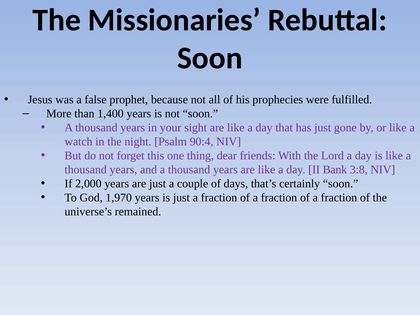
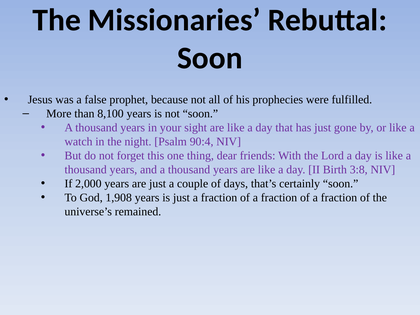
1,400: 1,400 -> 8,100 (111, 114)
Bank: Bank -> Birth (335, 170)
1,970: 1,970 -> 1,908 (119, 198)
